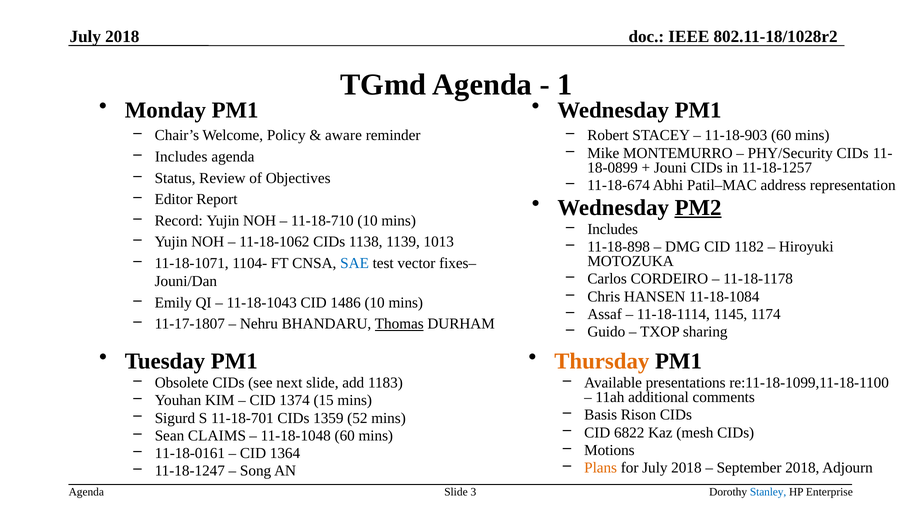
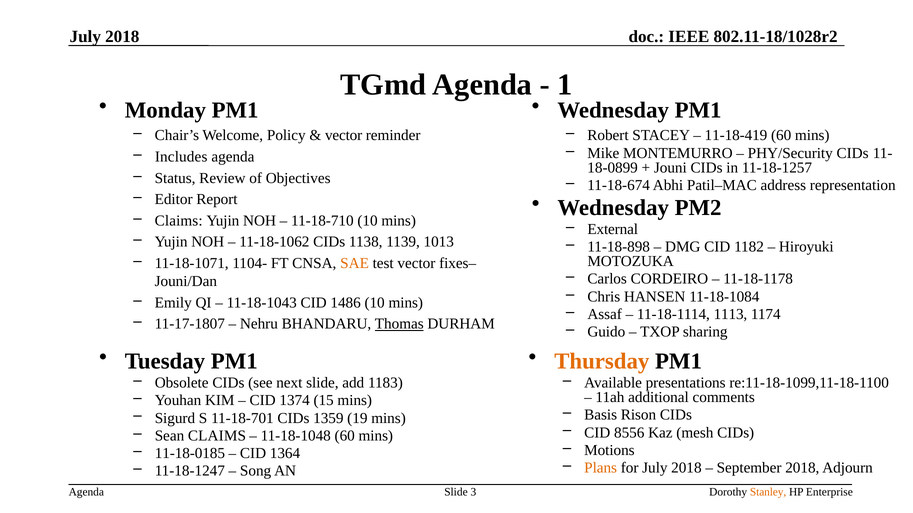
aware: aware -> vector (344, 136)
11-18-903: 11-18-903 -> 11-18-419 (736, 136)
PM2 underline: present -> none (698, 208)
Record: Record -> Claims (179, 221)
Includes: Includes -> External (613, 229)
SAE colour: blue -> orange (355, 263)
1145: 1145 -> 1113 (730, 315)
52: 52 -> 19 (357, 418)
6822: 6822 -> 8556 (629, 433)
11-18-0161: 11-18-0161 -> 11-18-0185 (190, 454)
Stanley colour: blue -> orange (768, 493)
